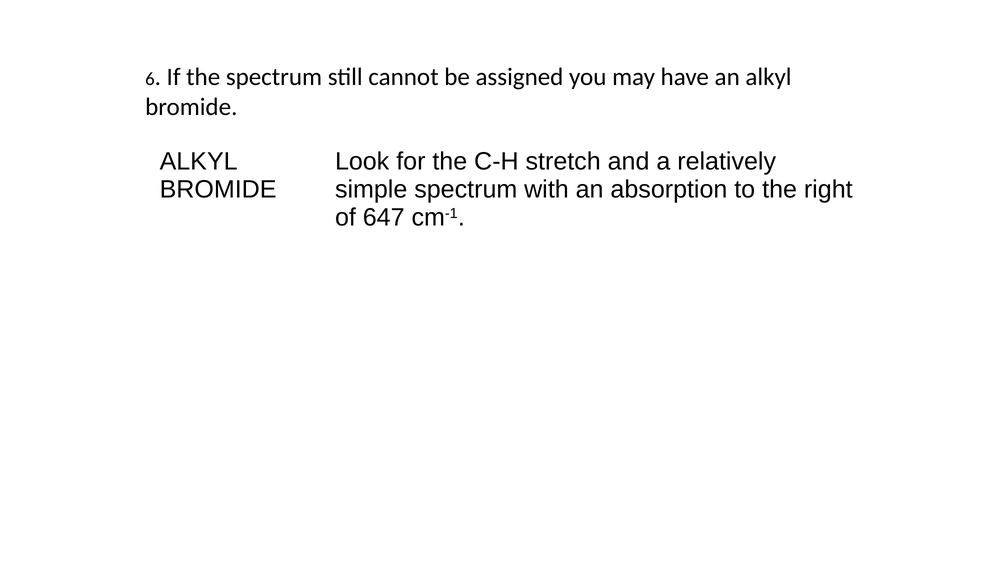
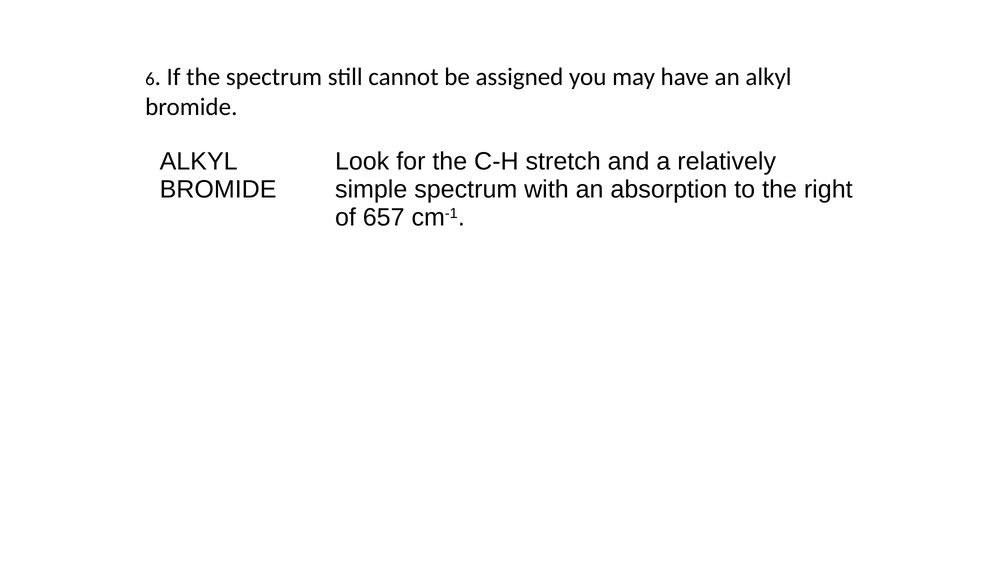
647: 647 -> 657 (384, 217)
